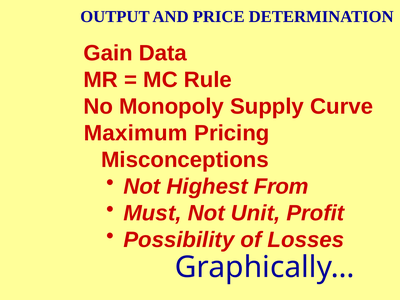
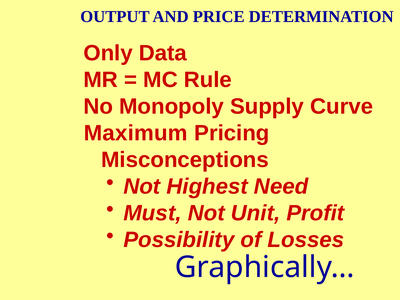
Gain: Gain -> Only (108, 53)
From: From -> Need (281, 186)
